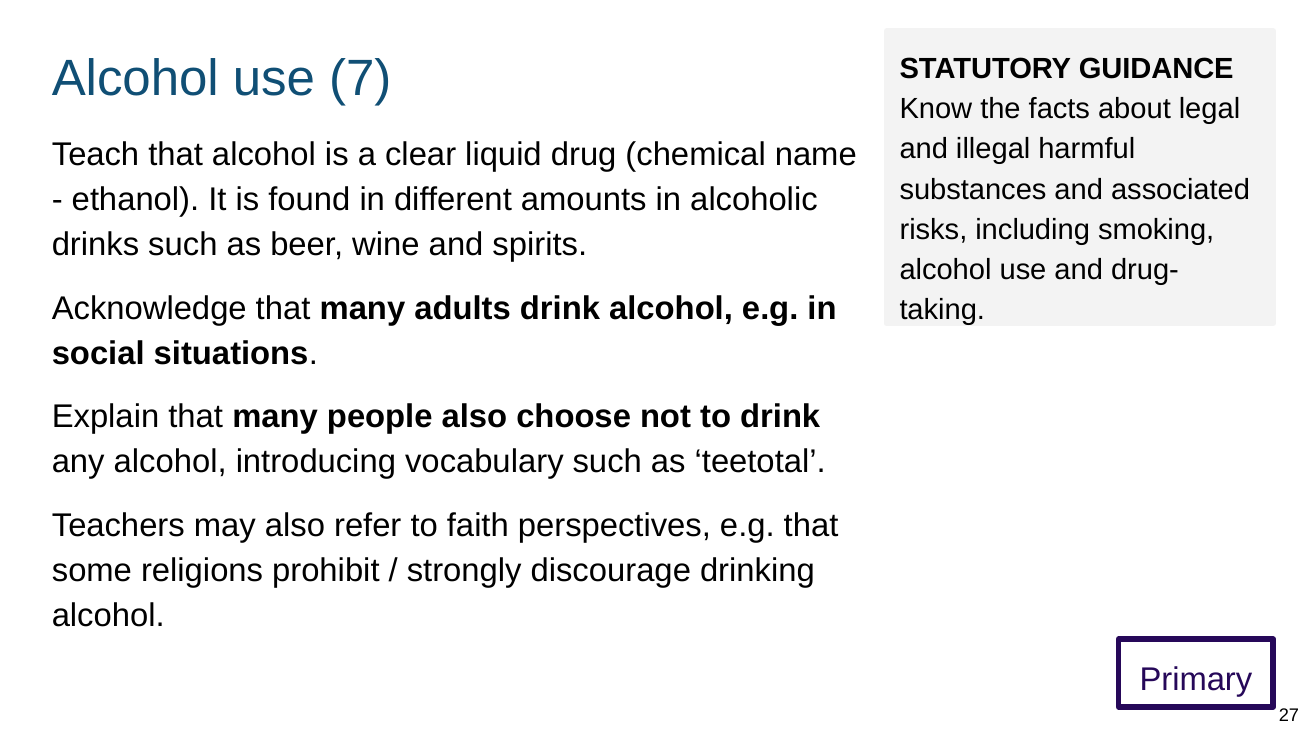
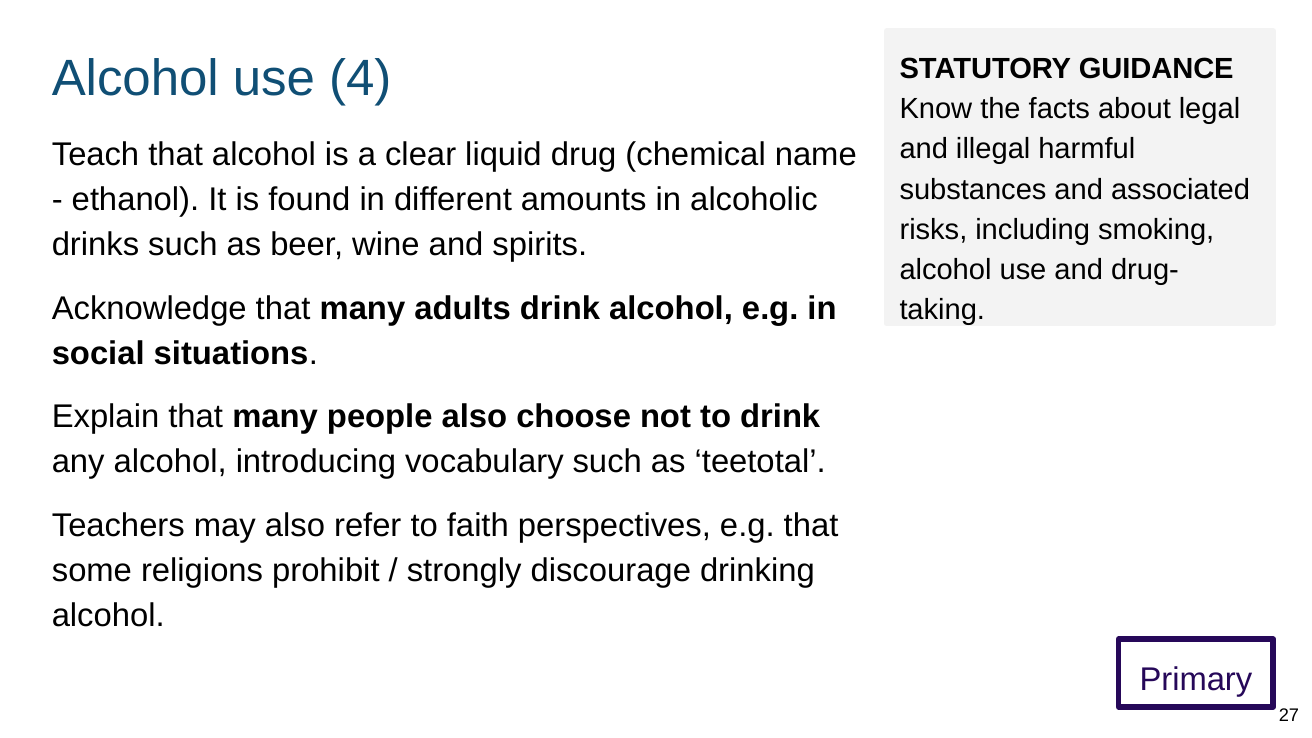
7: 7 -> 4 (360, 78)
